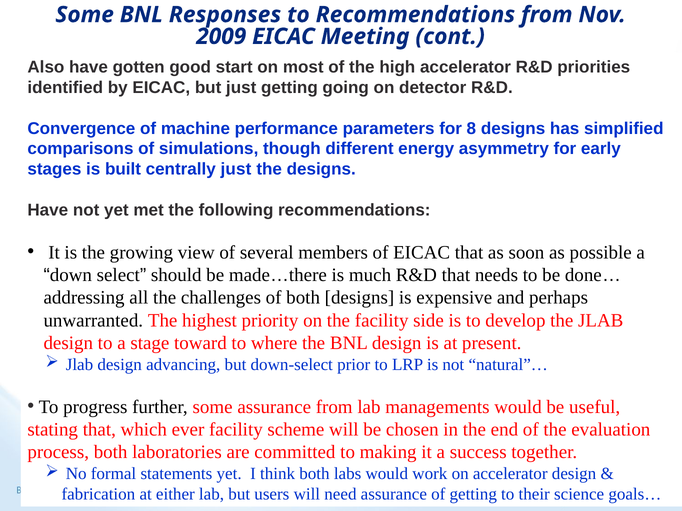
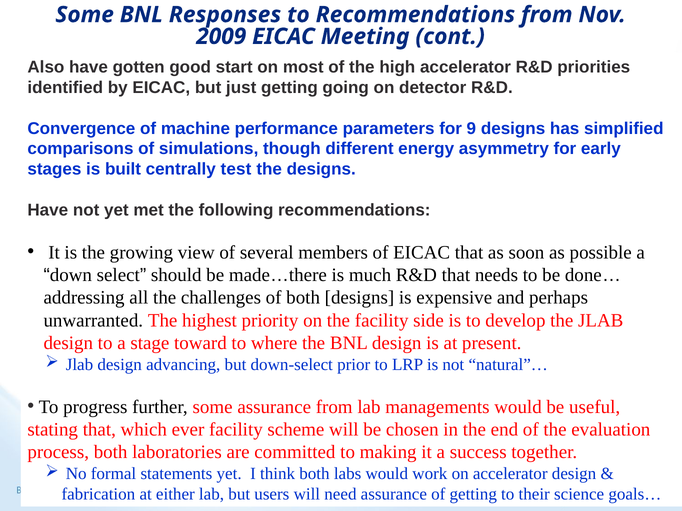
8: 8 -> 9 (471, 129)
centrally just: just -> test (236, 169)
